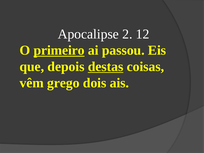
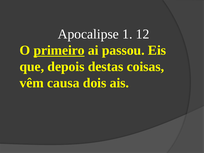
2: 2 -> 1 (127, 34)
destas underline: present -> none (106, 67)
grego: grego -> causa (63, 83)
